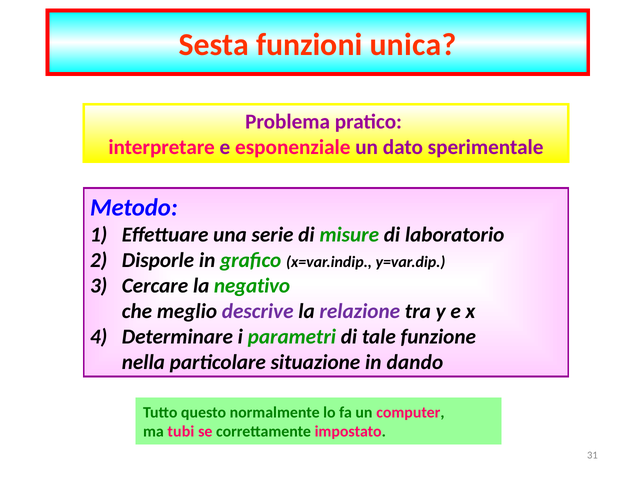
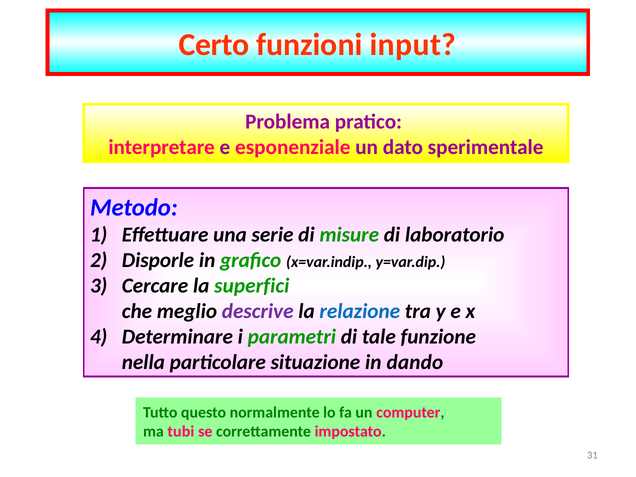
Sesta: Sesta -> Certo (214, 45)
unica: unica -> input (413, 45)
negativo: negativo -> superfici (252, 286)
relazione colour: purple -> blue (360, 311)
